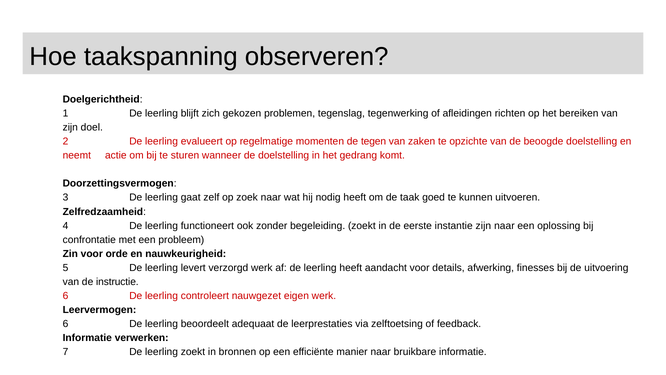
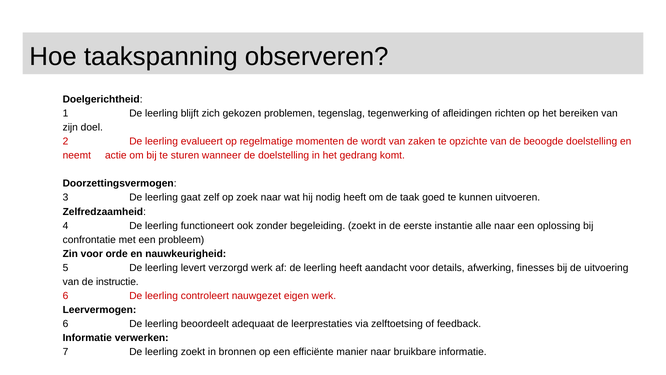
tegen: tegen -> wordt (373, 141)
instantie zijn: zijn -> alle (483, 225)
